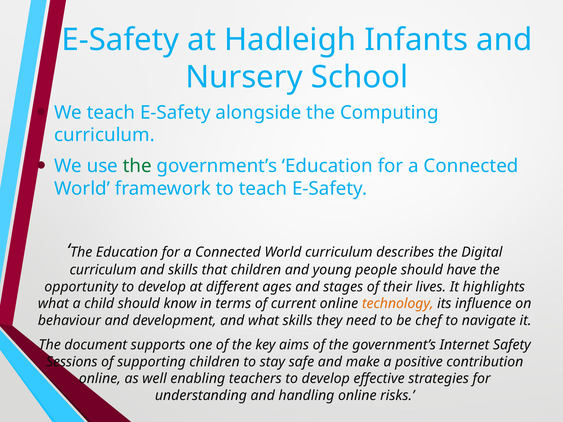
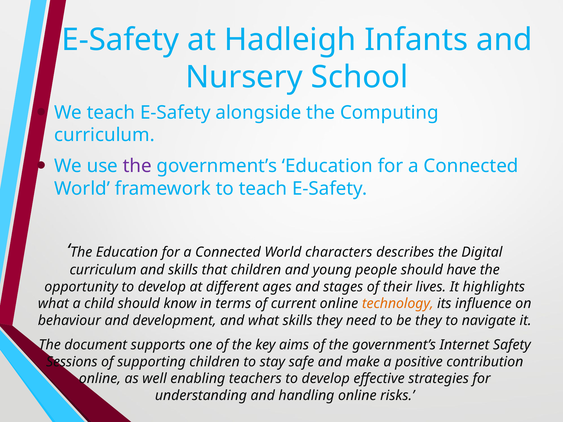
the colour: green -> purple (137, 166)
World curriculum: curriculum -> characters (339, 252)
be chef: chef -> they (428, 321)
